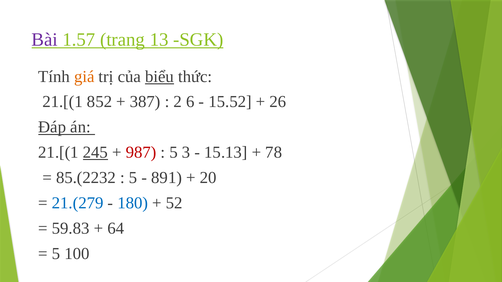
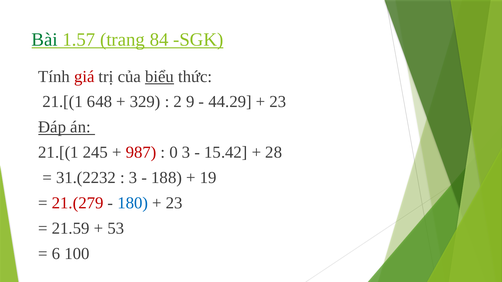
Bài colour: purple -> green (45, 40)
13: 13 -> 84 (159, 40)
giá colour: orange -> red (84, 77)
852: 852 -> 648 (100, 102)
387: 387 -> 329 (145, 102)
6: 6 -> 9 (190, 102)
15.52: 15.52 -> 44.29 (230, 102)
26: 26 -> 23 (278, 102)
245 underline: present -> none (95, 153)
5: 5 -> 0 (174, 153)
15.13: 15.13 -> 15.42 (226, 153)
78: 78 -> 28 (274, 153)
85.(2232: 85.(2232 -> 31.(2232 (86, 178)
5: 5 -> 3 (133, 178)
891: 891 -> 188 (167, 178)
20: 20 -> 19 (208, 178)
21.(279 colour: blue -> red (78, 203)
52: 52 -> 23 (174, 203)
59.83: 59.83 -> 21.59 (71, 229)
64: 64 -> 53 (116, 229)
5: 5 -> 6 (56, 254)
